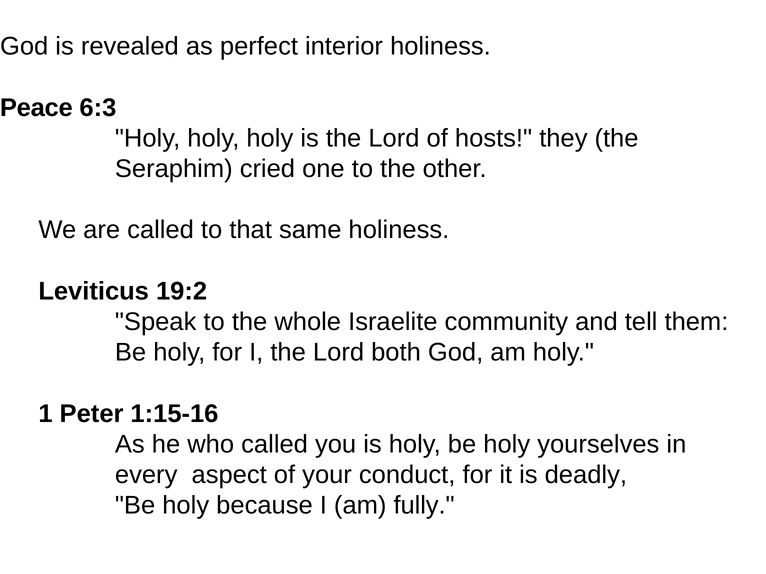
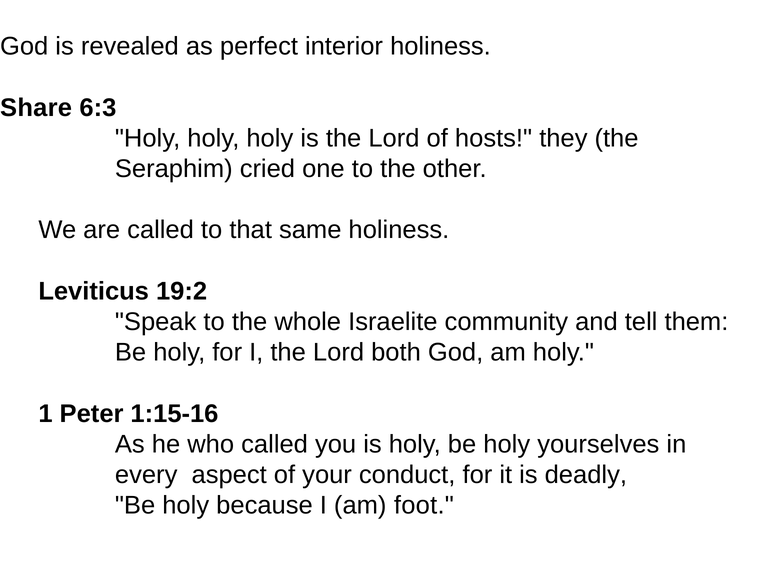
Peace: Peace -> Share (36, 108)
fully: fully -> foot (424, 506)
